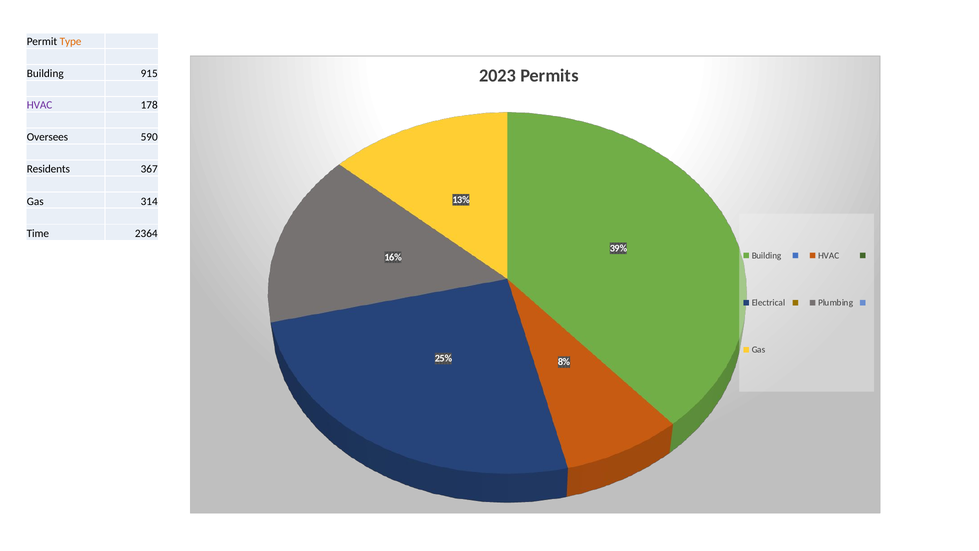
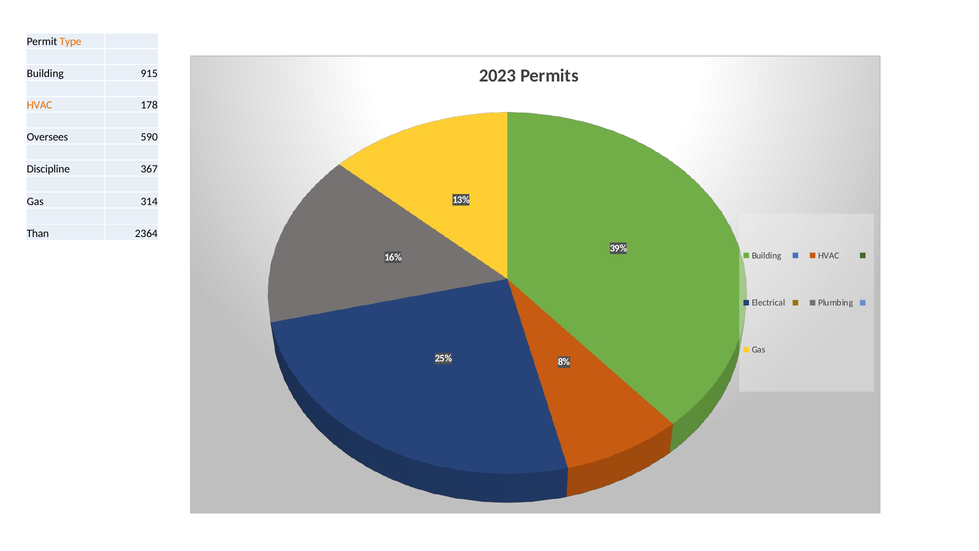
HVAC colour: purple -> orange (40, 105)
Residents: Residents -> Discipline (48, 169)
Time: Time -> Than (38, 233)
